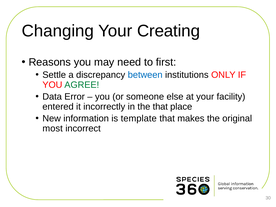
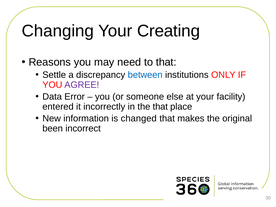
to first: first -> that (166, 62)
AGREE colour: green -> purple (82, 85)
template: template -> changed (139, 118)
most: most -> been (53, 128)
